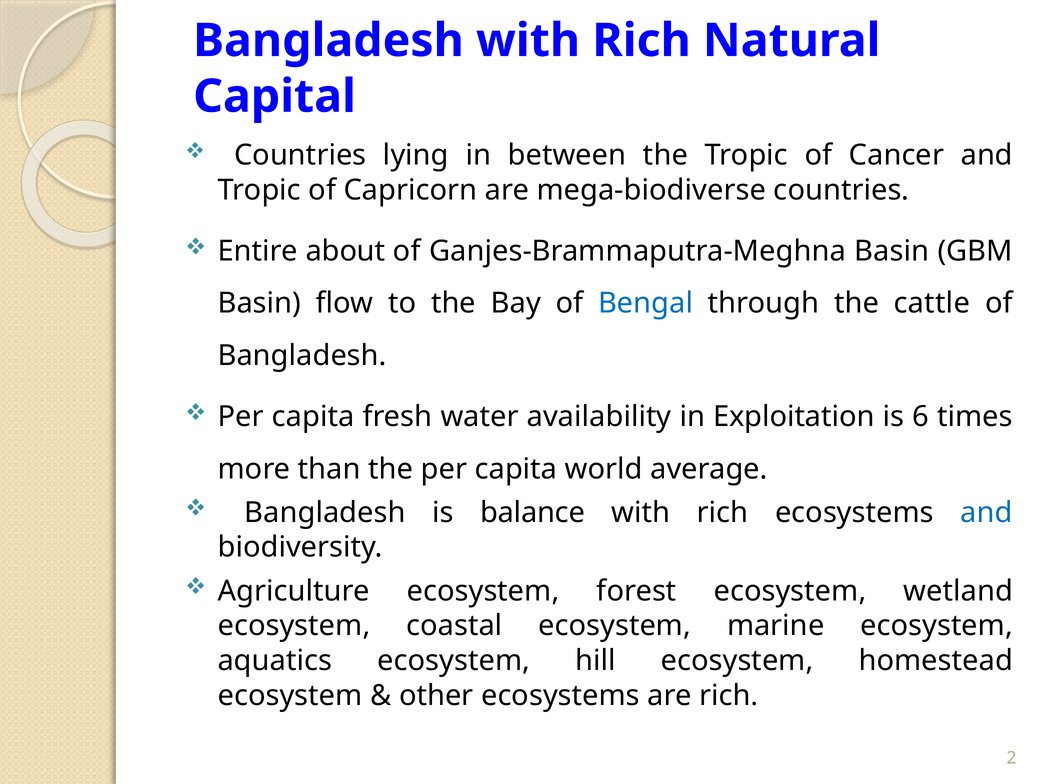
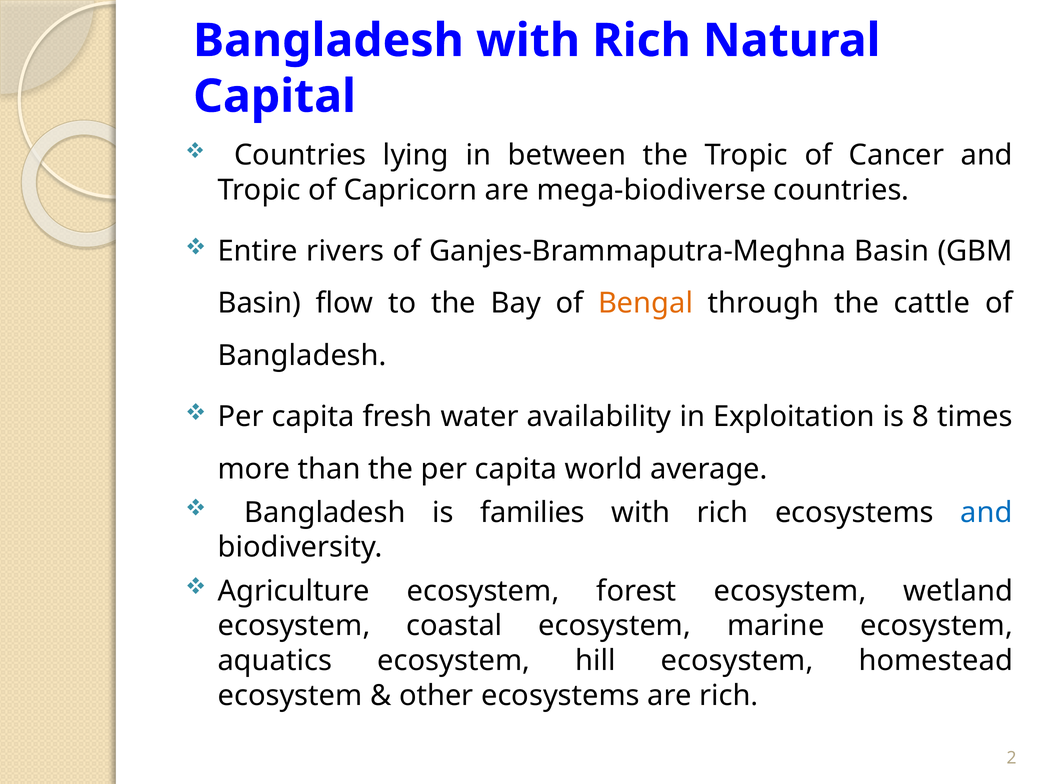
about: about -> rivers (345, 251)
Bengal colour: blue -> orange (646, 304)
6: 6 -> 8 (920, 417)
balance: balance -> families (533, 513)
